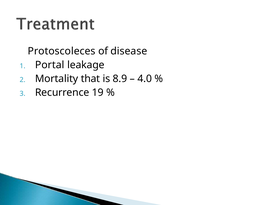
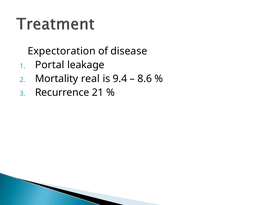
Protoscoleces: Protoscoleces -> Expectoration (62, 51)
that: that -> real (90, 79)
8.9: 8.9 -> 9.4 (120, 79)
4.0: 4.0 -> 8.6 (145, 79)
19: 19 -> 21 (98, 92)
